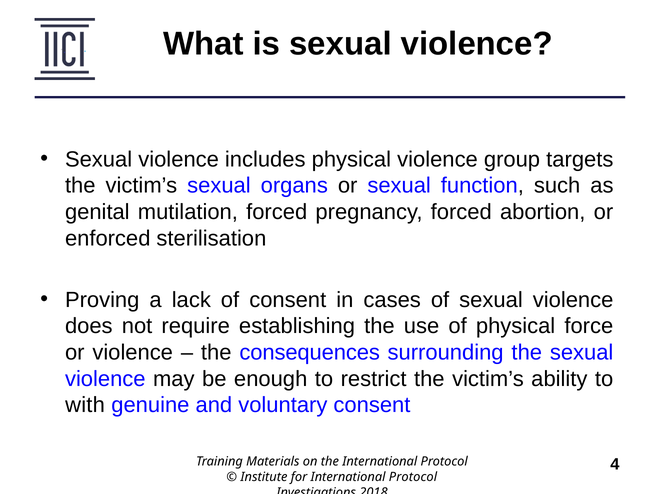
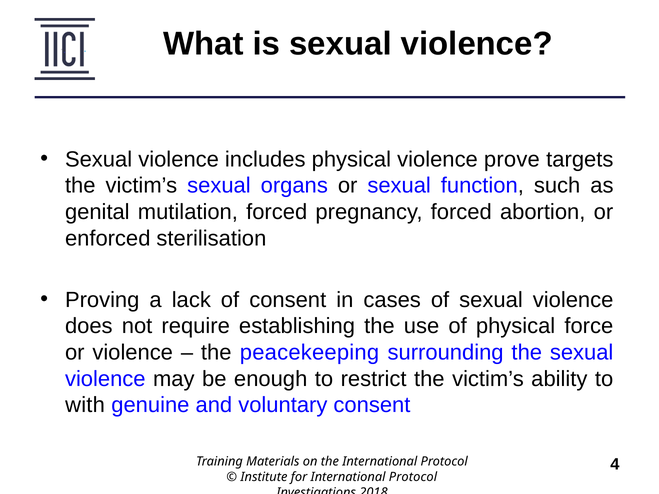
group: group -> prove (512, 159)
consequences: consequences -> peacekeeping (309, 353)
